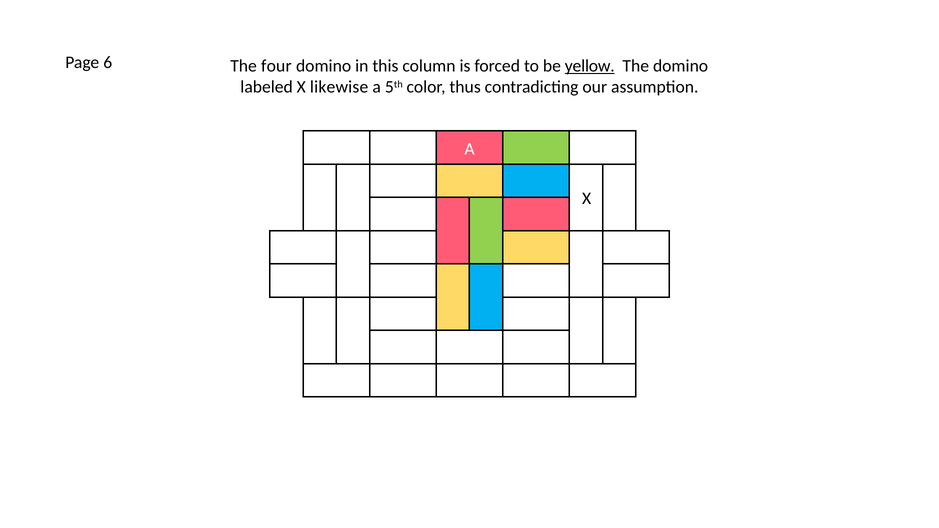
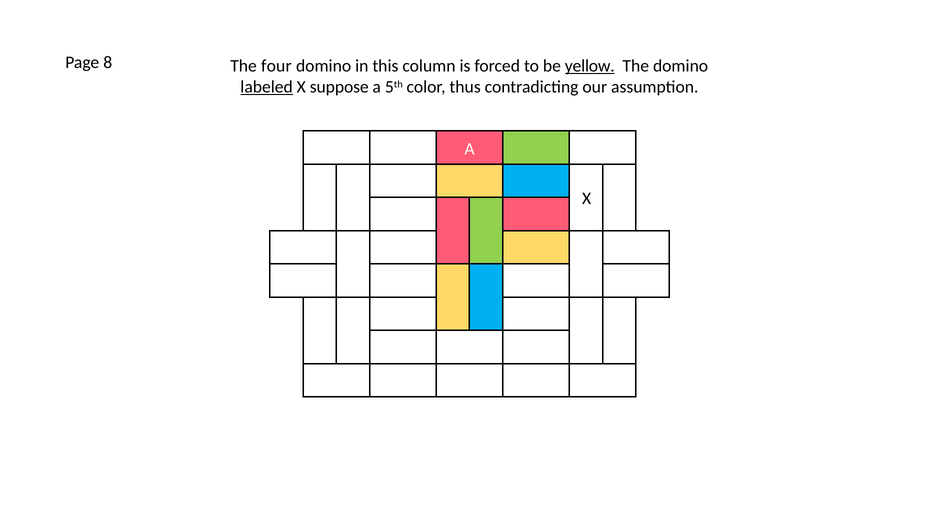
6: 6 -> 8 (108, 62)
labeled underline: none -> present (267, 87)
likewise: likewise -> suppose (339, 87)
